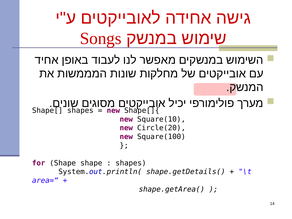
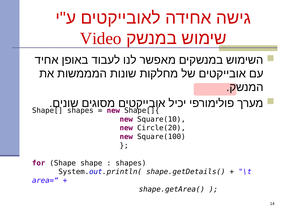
Songs: Songs -> Video (101, 39)
